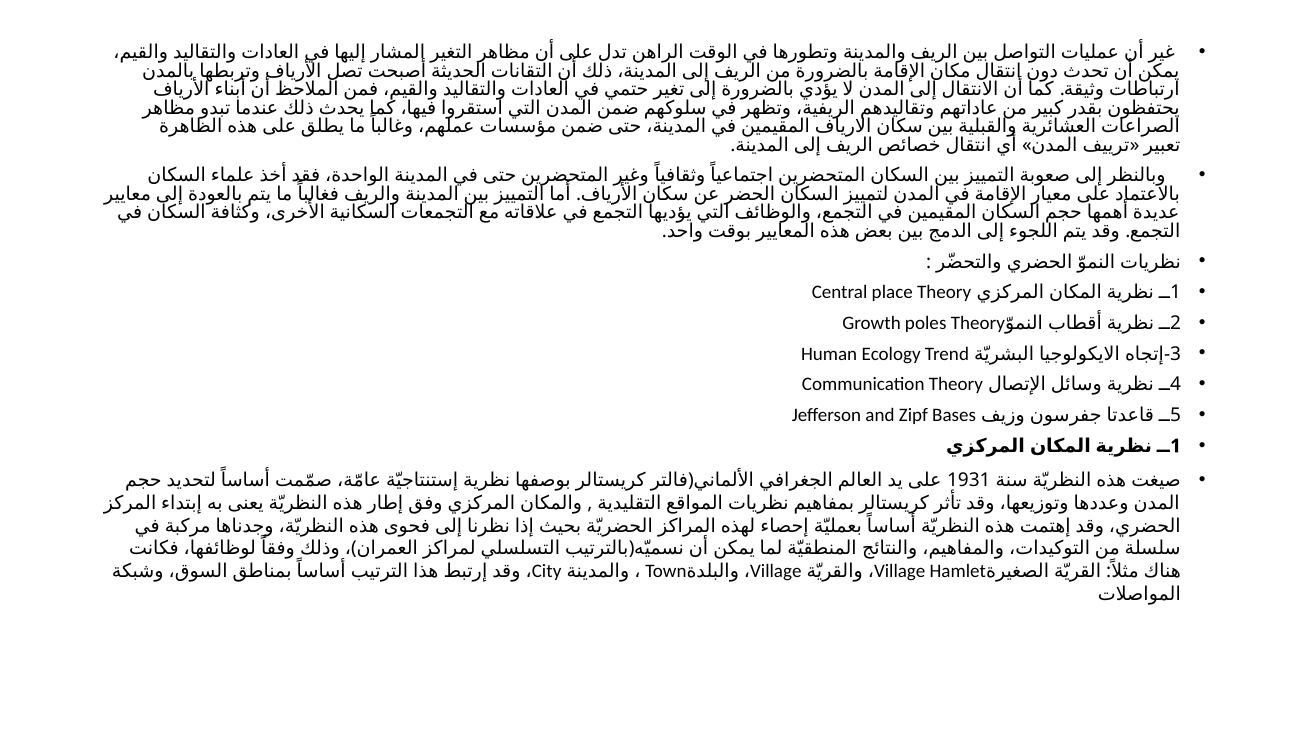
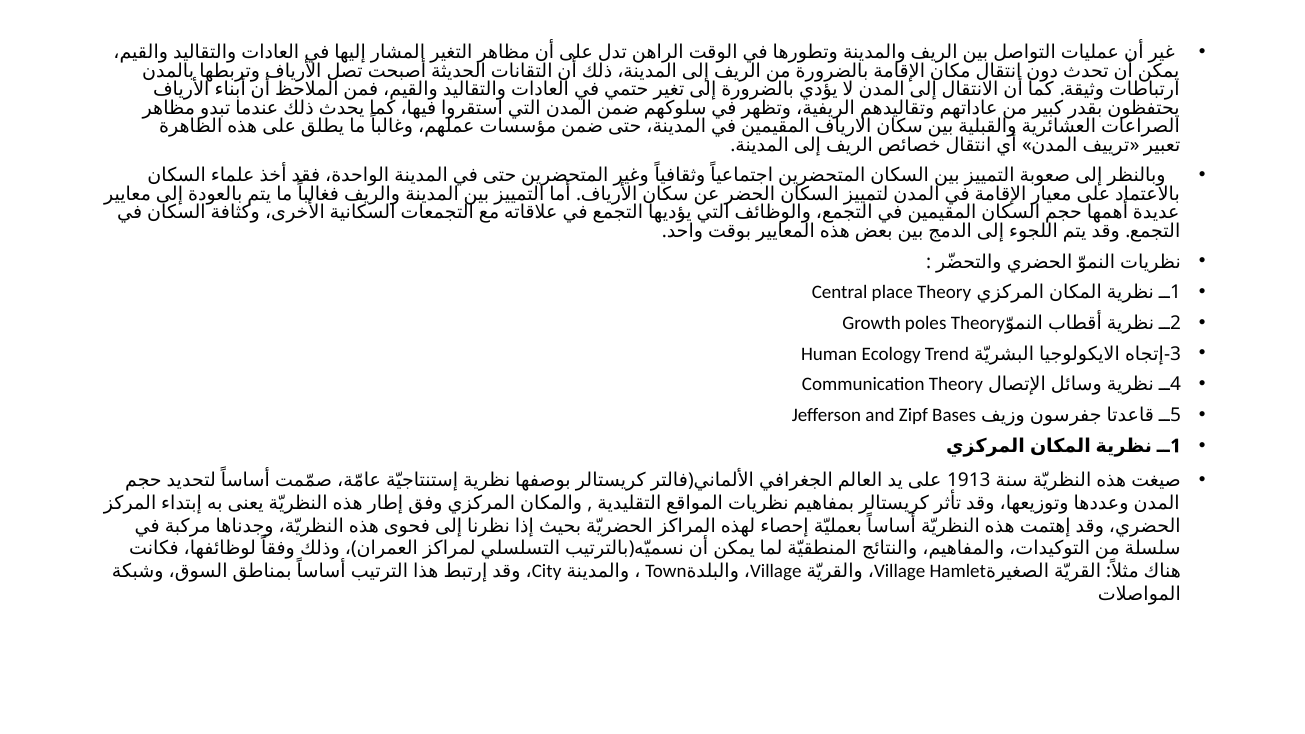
1931: 1931 -> 1913 (969, 481)
